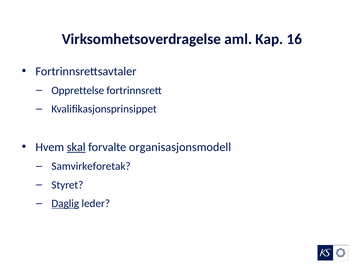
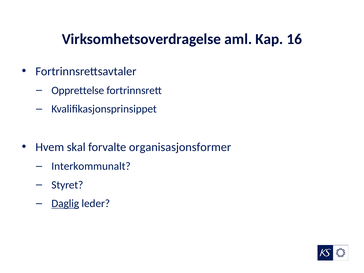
skal underline: present -> none (76, 147)
organisasjonsmodell: organisasjonsmodell -> organisasjonsformer (180, 147)
Samvirkeforetak: Samvirkeforetak -> Interkommunalt (91, 166)
